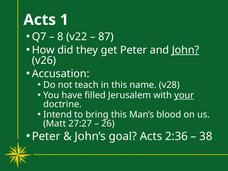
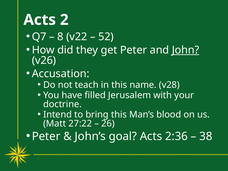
1: 1 -> 2 (64, 20)
87: 87 -> 52 (106, 37)
your underline: present -> none (184, 95)
27:27: 27:27 -> 27:22 (80, 124)
